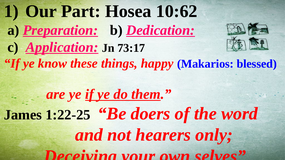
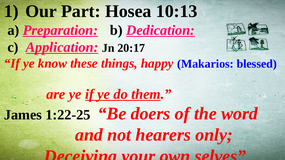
10:62: 10:62 -> 10:13 (177, 11)
73:17: 73:17 -> 20:17 (131, 48)
